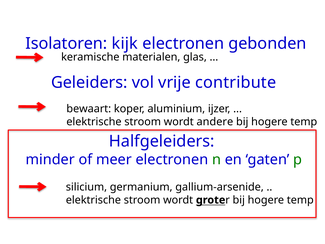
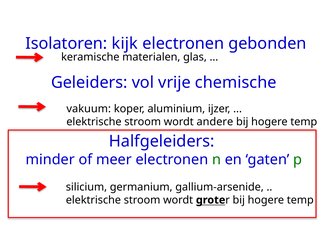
contribute: contribute -> chemische (236, 83)
bewaart: bewaart -> vakuum (89, 109)
